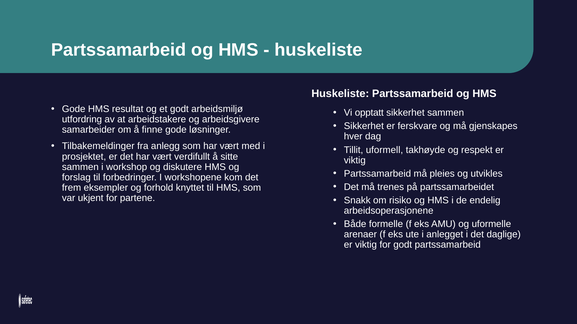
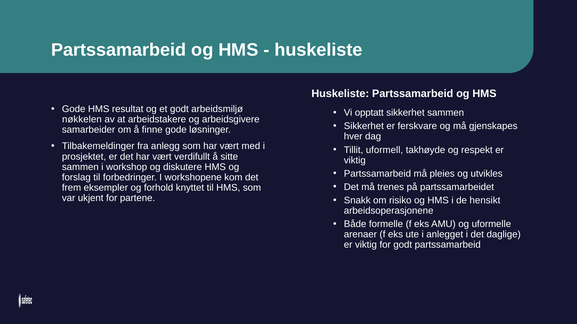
utfordring: utfordring -> nøkkelen (82, 120)
endelig: endelig -> hensikt (485, 201)
